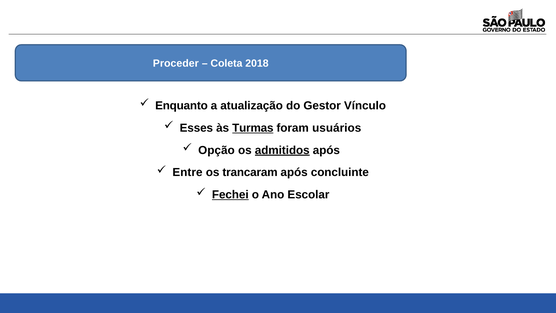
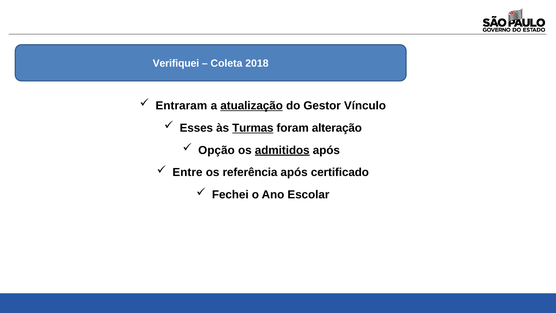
Proceder: Proceder -> Verifiquei (176, 63)
Enquanto: Enquanto -> Entraram (181, 106)
atualização underline: none -> present (252, 106)
usuários: usuários -> alteração (337, 128)
trancaram: trancaram -> referência (250, 172)
concluinte: concluinte -> certificado (340, 172)
Fechei underline: present -> none (230, 195)
